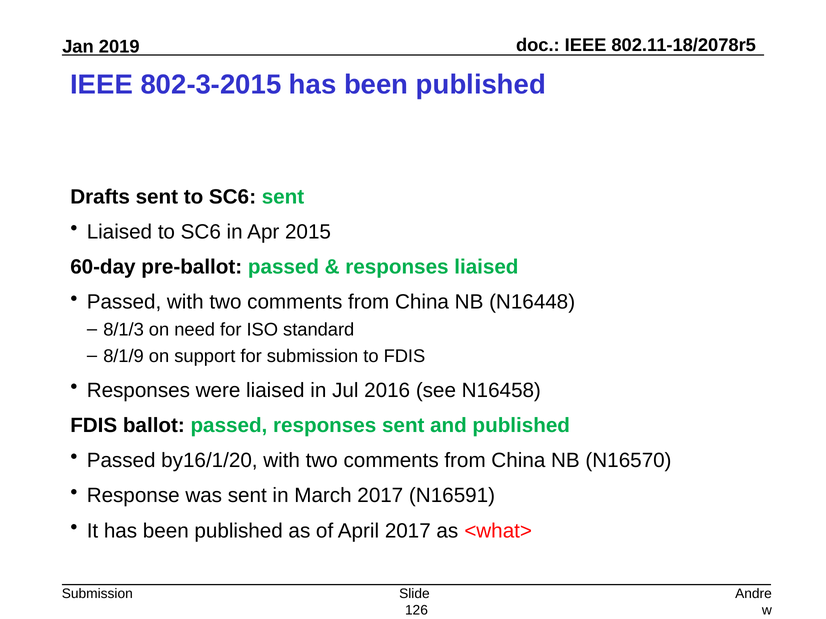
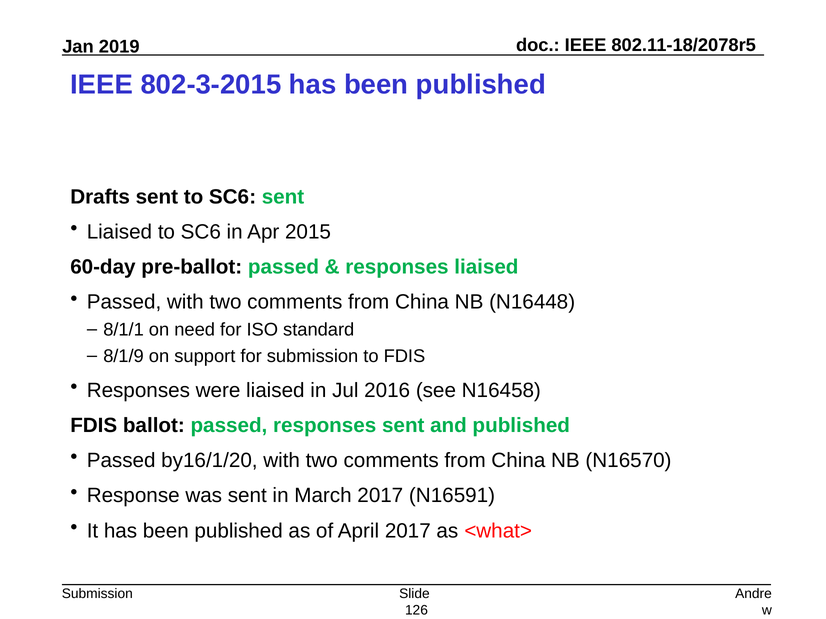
8/1/3: 8/1/3 -> 8/1/1 (124, 330)
